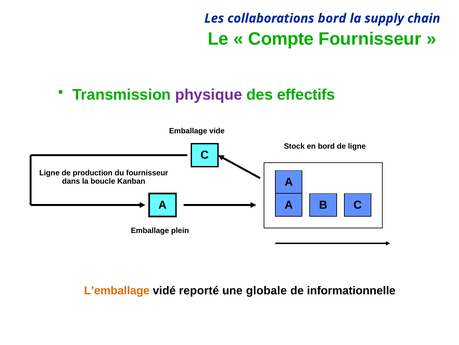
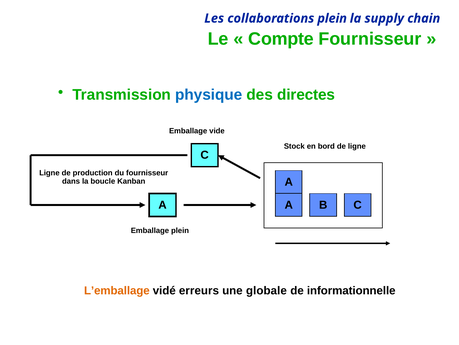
bord: bord -> plein (332, 18)
physique colour: purple -> blue (209, 95)
effectifs: effectifs -> directes (306, 95)
reporté: reporté -> erreurs (199, 290)
